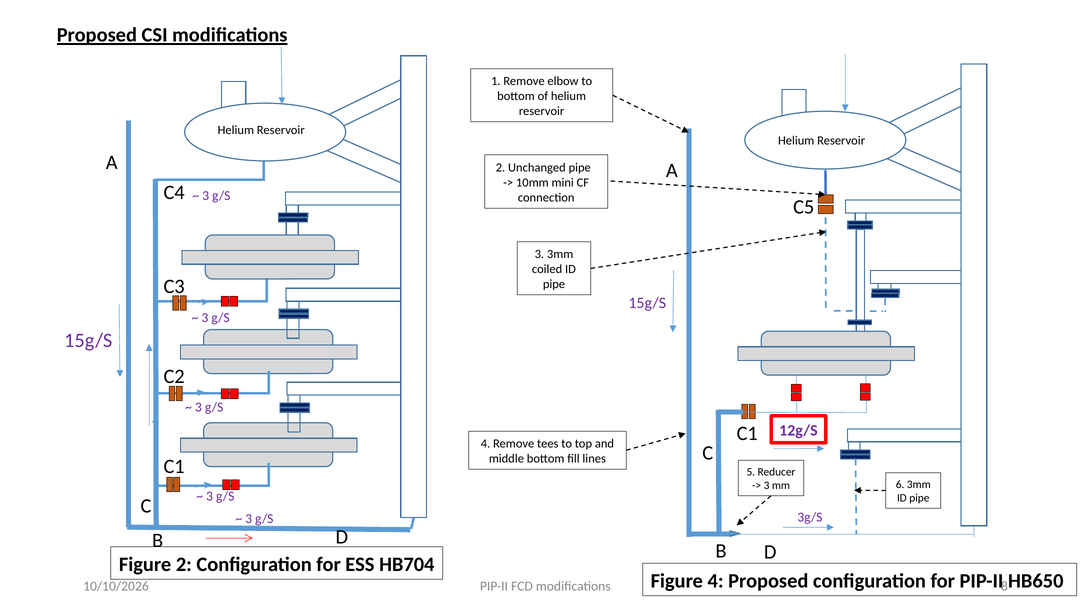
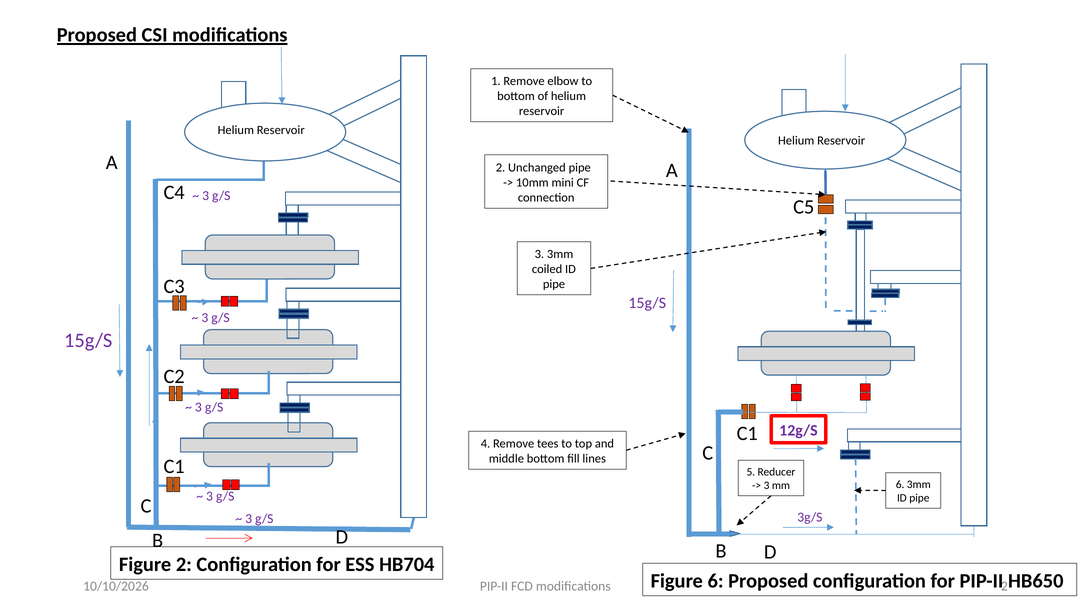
Figure 4: 4 -> 6 (716, 581)
modifications 8: 8 -> 2 (1004, 586)
